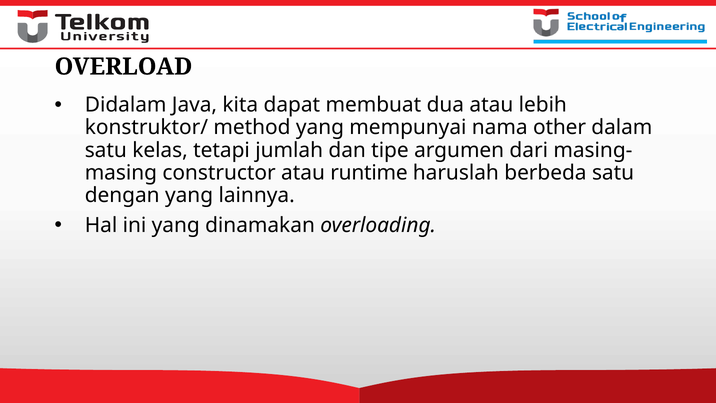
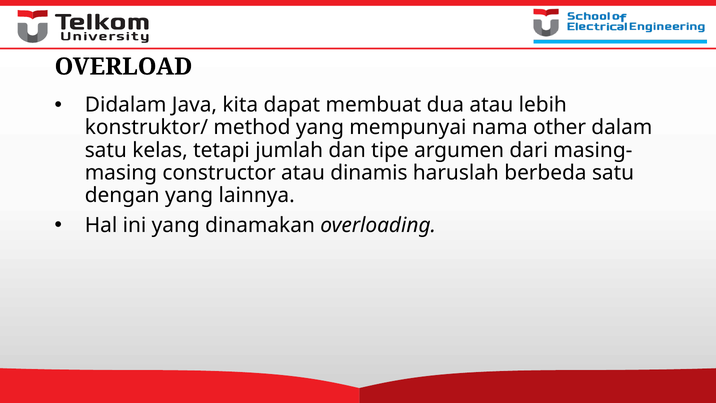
runtime: runtime -> dinamis (369, 173)
